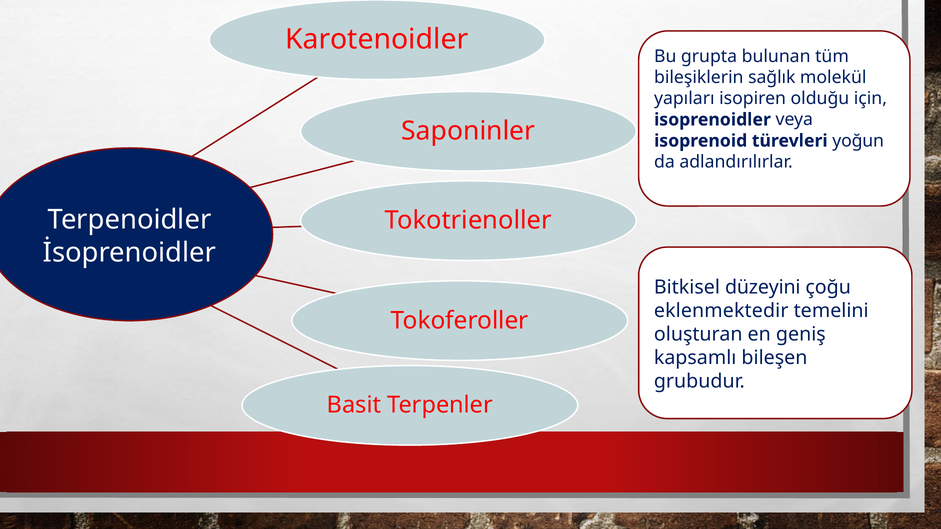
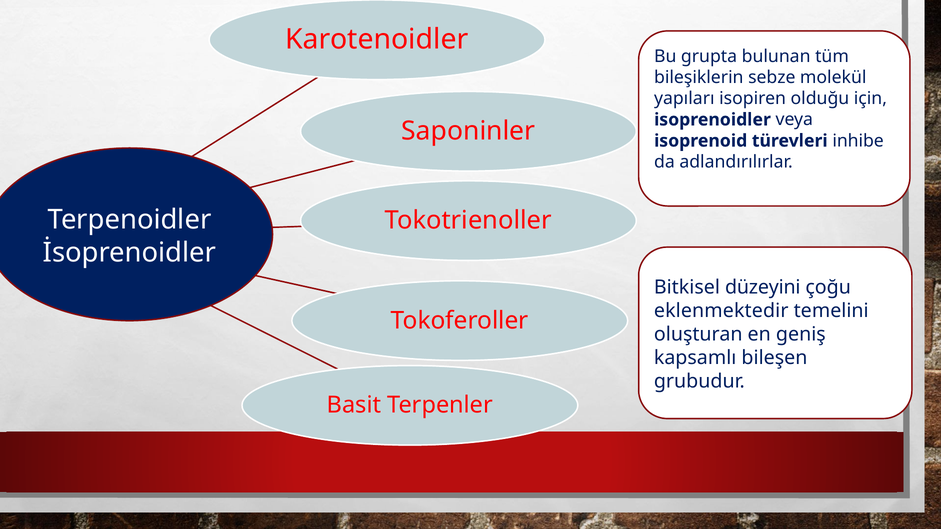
sağlık: sağlık -> sebze (772, 77)
yoğun: yoğun -> inhibe (858, 141)
